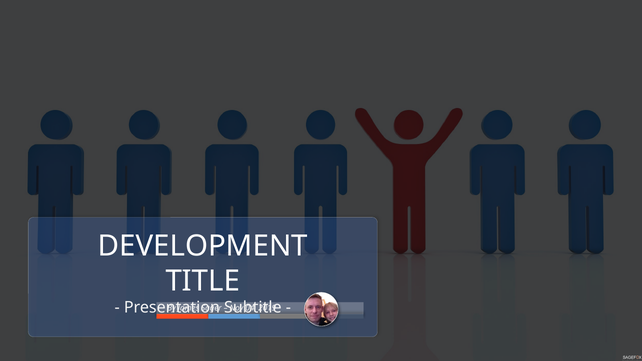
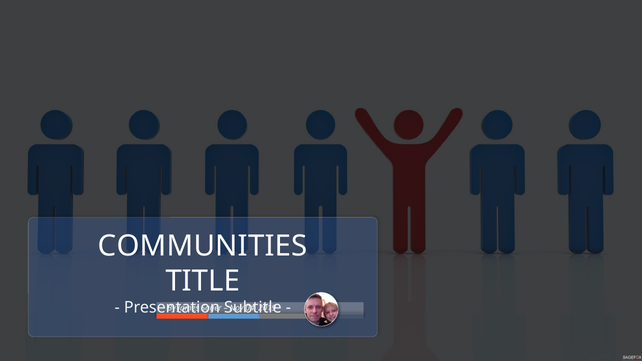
DEVELOPMENT: DEVELOPMENT -> COMMUNITIES (203, 246)
